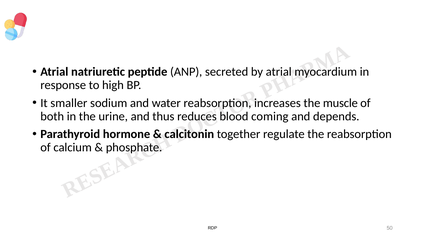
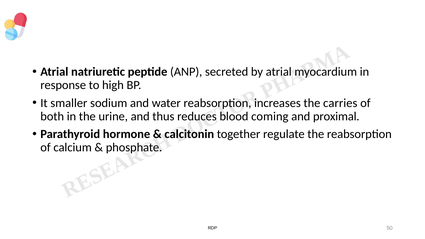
muscle: muscle -> carries (340, 103)
depends: depends -> proximal (336, 116)
